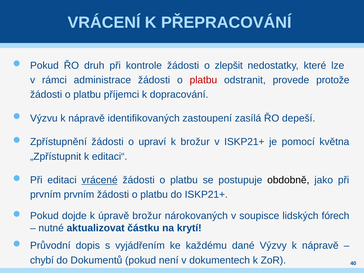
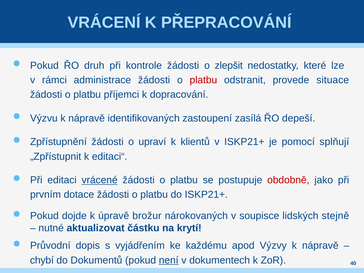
protože: protože -> situace (333, 80)
k brožur: brožur -> klientů (195, 142)
května: května -> splňují (334, 142)
obdobně colour: black -> red (288, 180)
prvním prvním: prvním -> dotace (79, 195)
fórech: fórech -> stejně (335, 216)
dané: dané -> apod (243, 246)
není underline: none -> present (169, 260)
